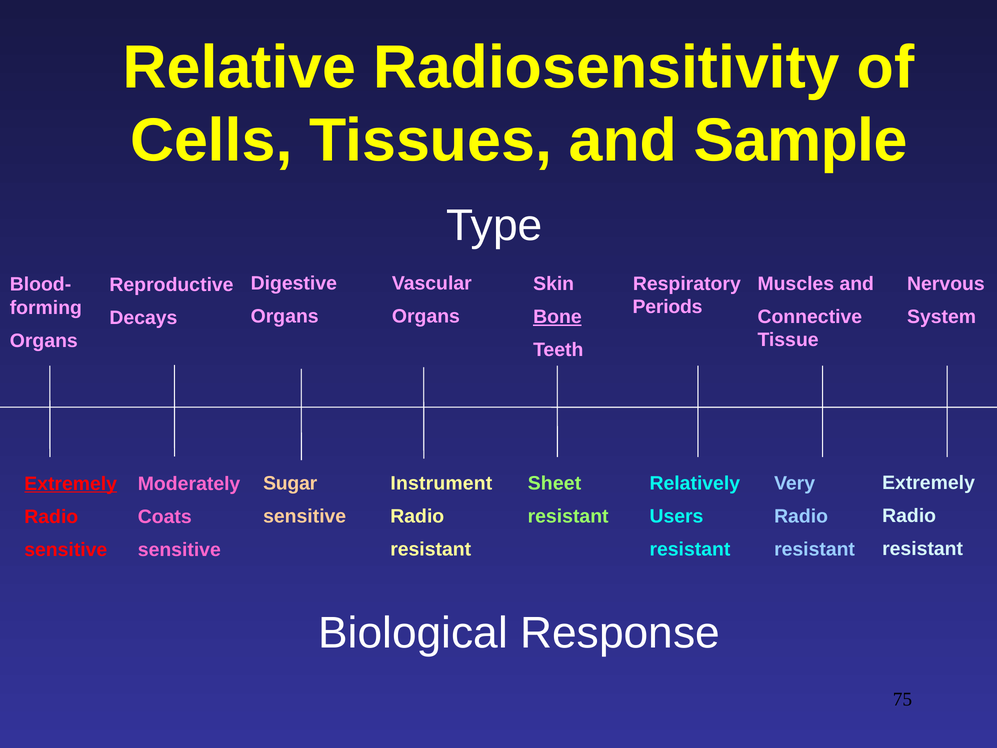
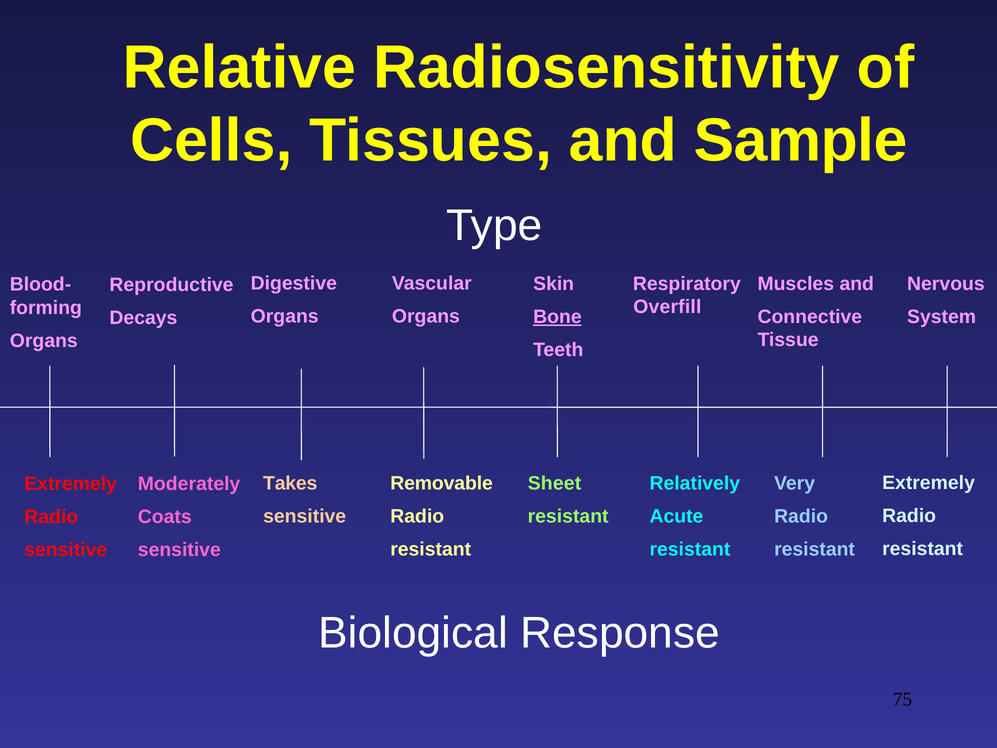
Periods: Periods -> Overfill (667, 307)
Sugar: Sugar -> Takes (290, 483)
Instrument: Instrument -> Removable (442, 483)
Extremely underline: present -> none (71, 484)
Users: Users -> Acute (676, 516)
